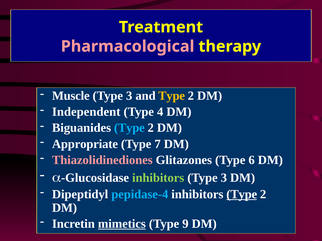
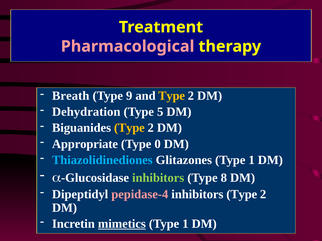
Muscle: Muscle -> Breath (71, 96)
3: 3 -> 9 (129, 96)
Independent: Independent -> Dehydration (86, 112)
4: 4 -> 5 (160, 112)
Type colour: light blue -> yellow (129, 128)
7: 7 -> 0 (158, 144)
Thiazolidinediones colour: pink -> light blue (102, 160)
Glitazones Type 6: 6 -> 1 (252, 160)
3: 3 -> 8 (224, 178)
pepidase-4 colour: light blue -> pink (140, 195)
Type underline: present -> none (242, 195)
9: 9 -> 1 (185, 224)
